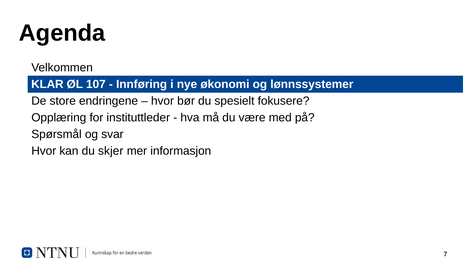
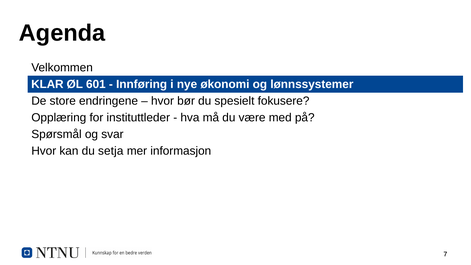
107: 107 -> 601 (96, 84)
skjer: skjer -> setja (111, 151)
